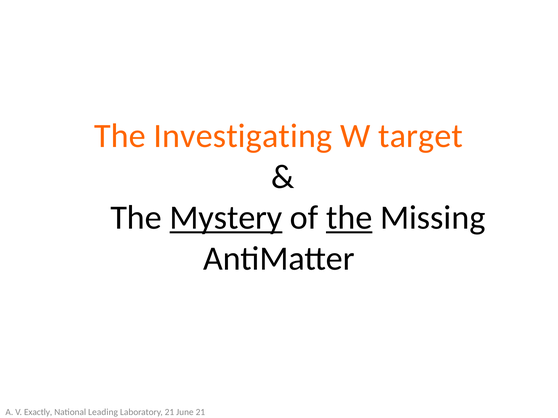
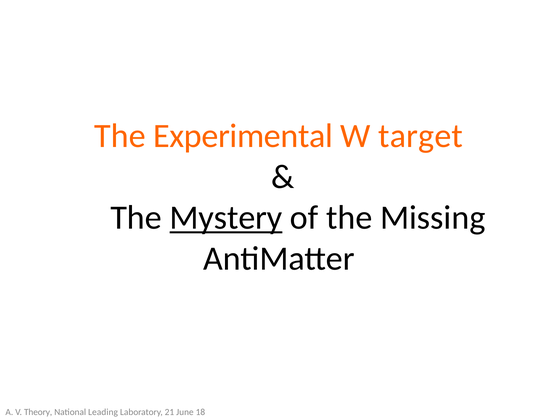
Investigating: Investigating -> Experimental (243, 136)
the underline: present -> none (349, 218)
Exactly: Exactly -> Theory (38, 412)
June 21: 21 -> 18 (200, 412)
